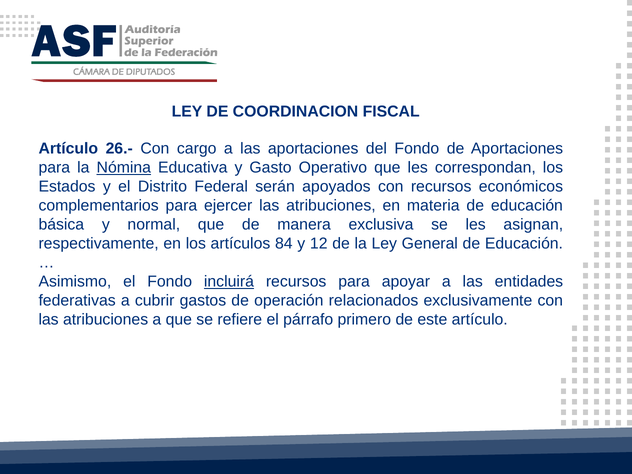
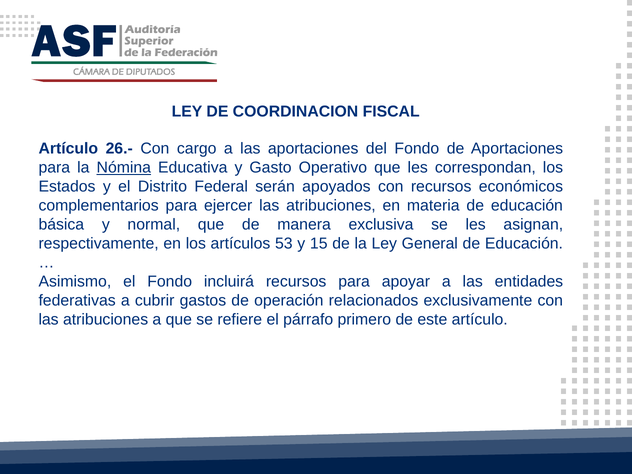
84: 84 -> 53 (284, 244)
12: 12 -> 15 (319, 244)
incluirá underline: present -> none (229, 281)
